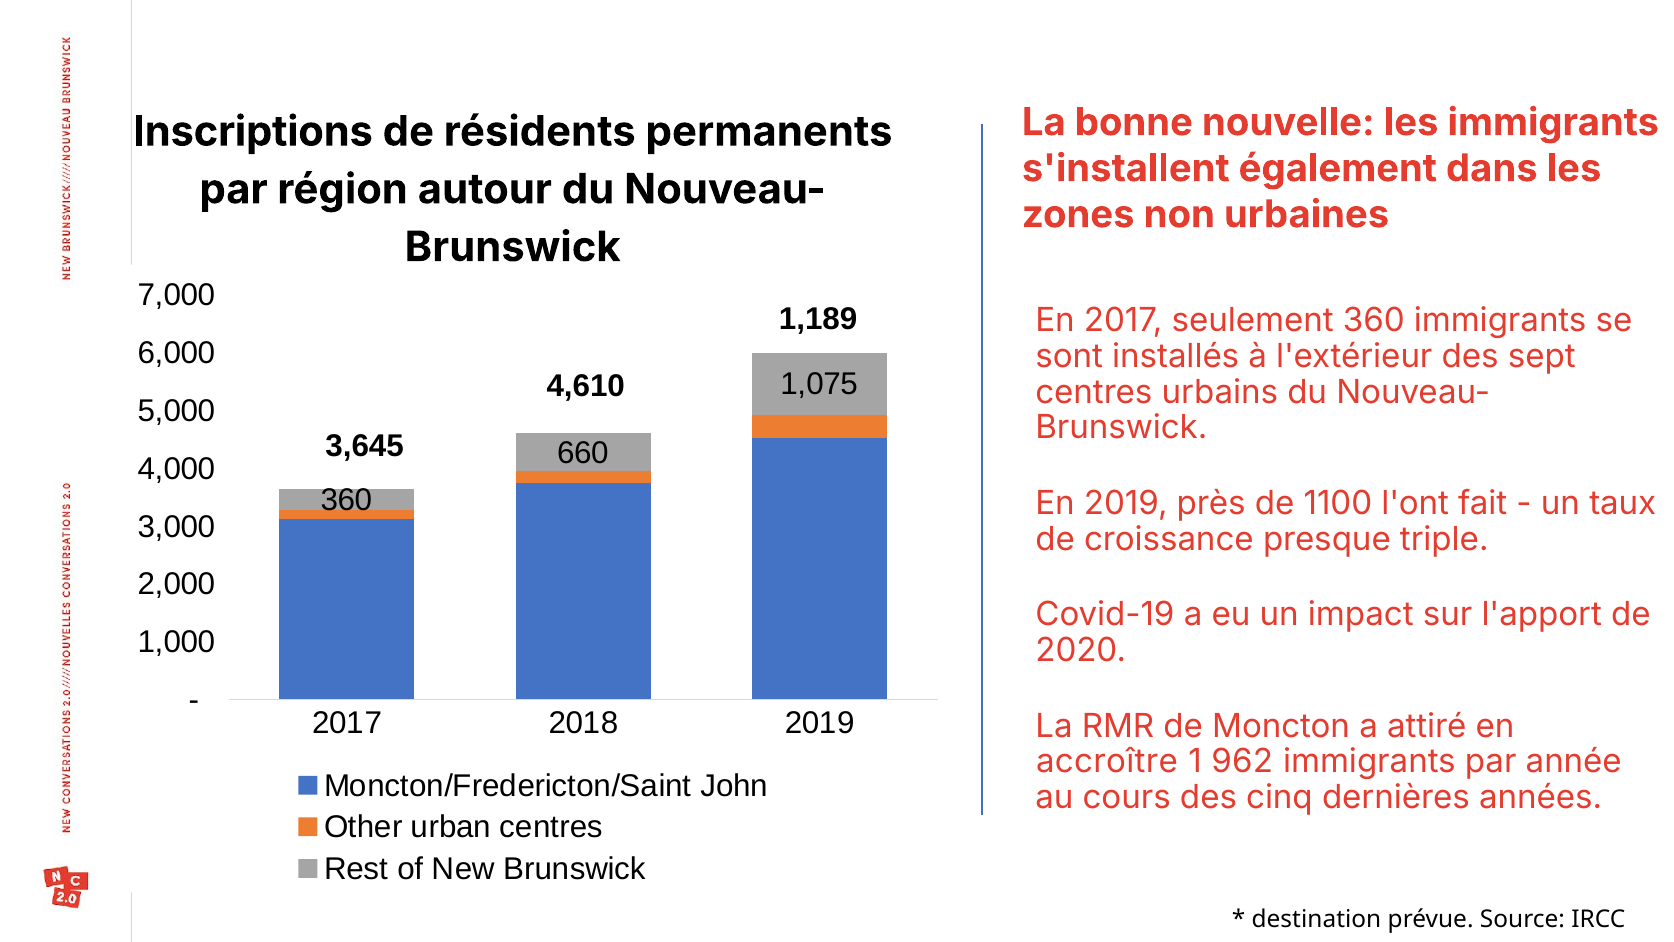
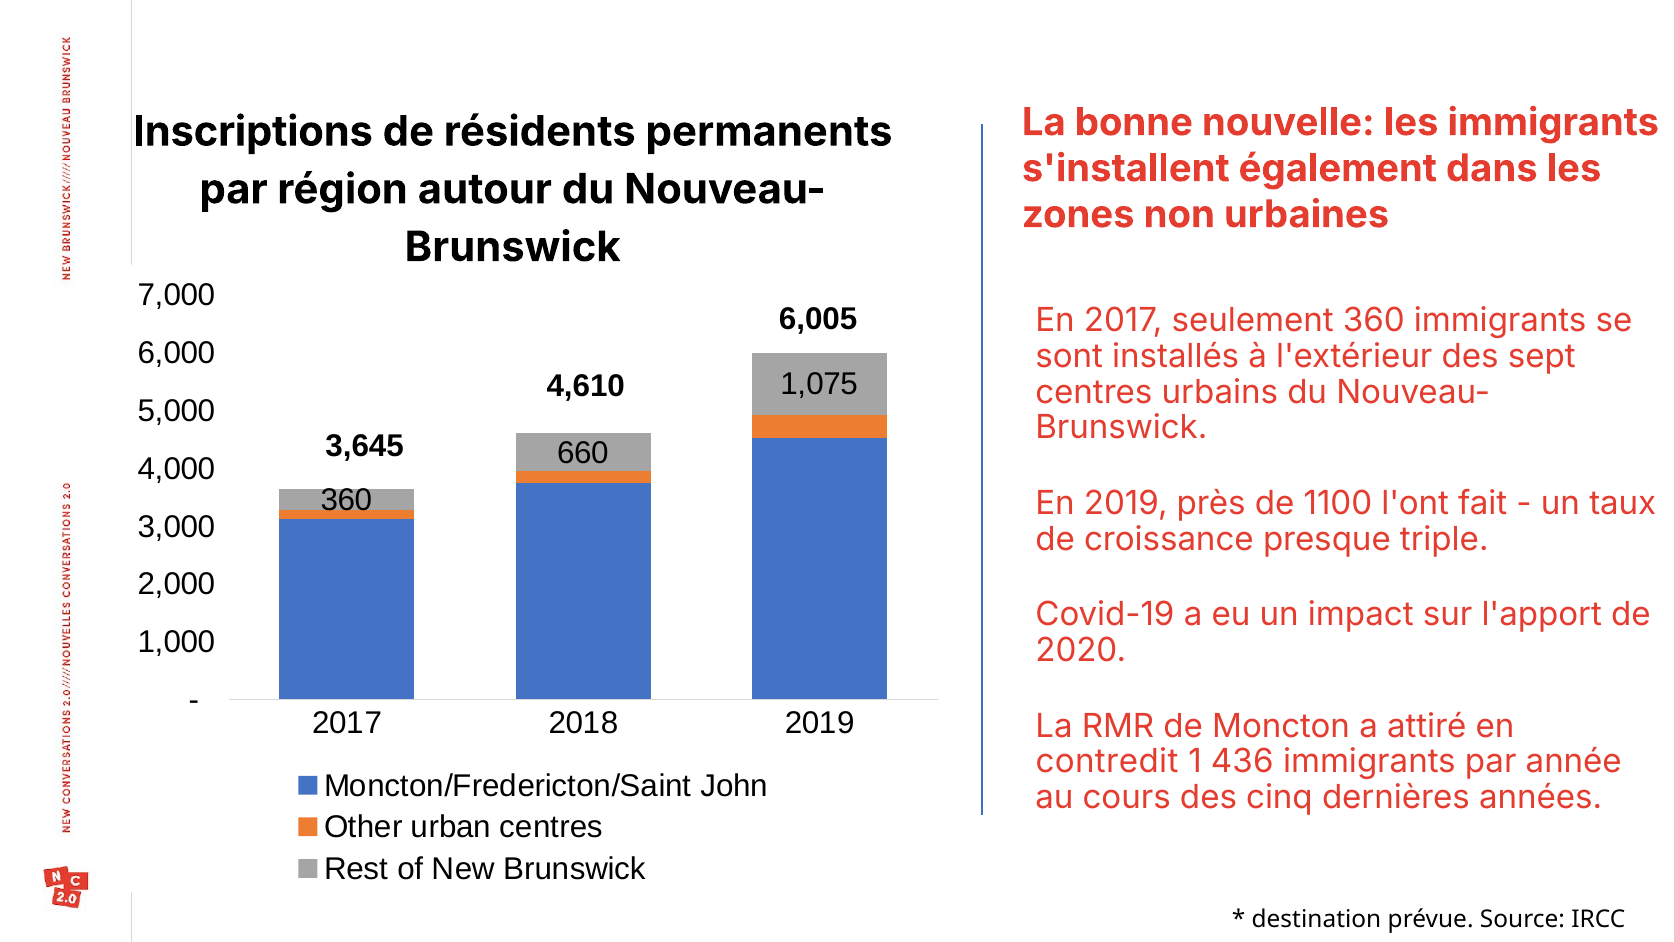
1,189: 1,189 -> 6,005 (818, 319)
accroître: accroître -> contredit (1107, 762)
962: 962 -> 436 (1242, 762)
